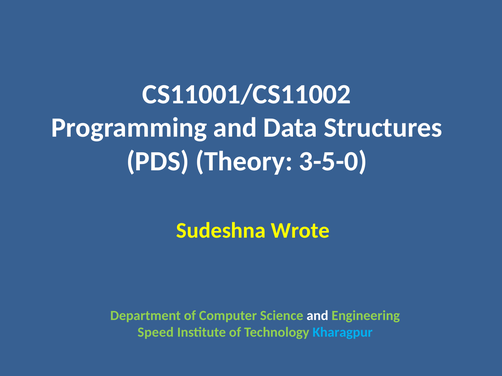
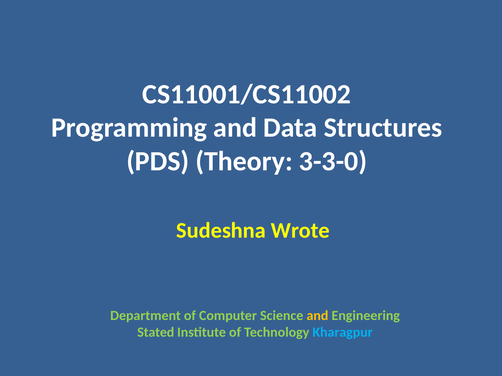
3-5-0: 3-5-0 -> 3-3-0 (333, 161)
and colour: white -> yellow (317, 316)
Speed: Speed -> Stated (156, 333)
